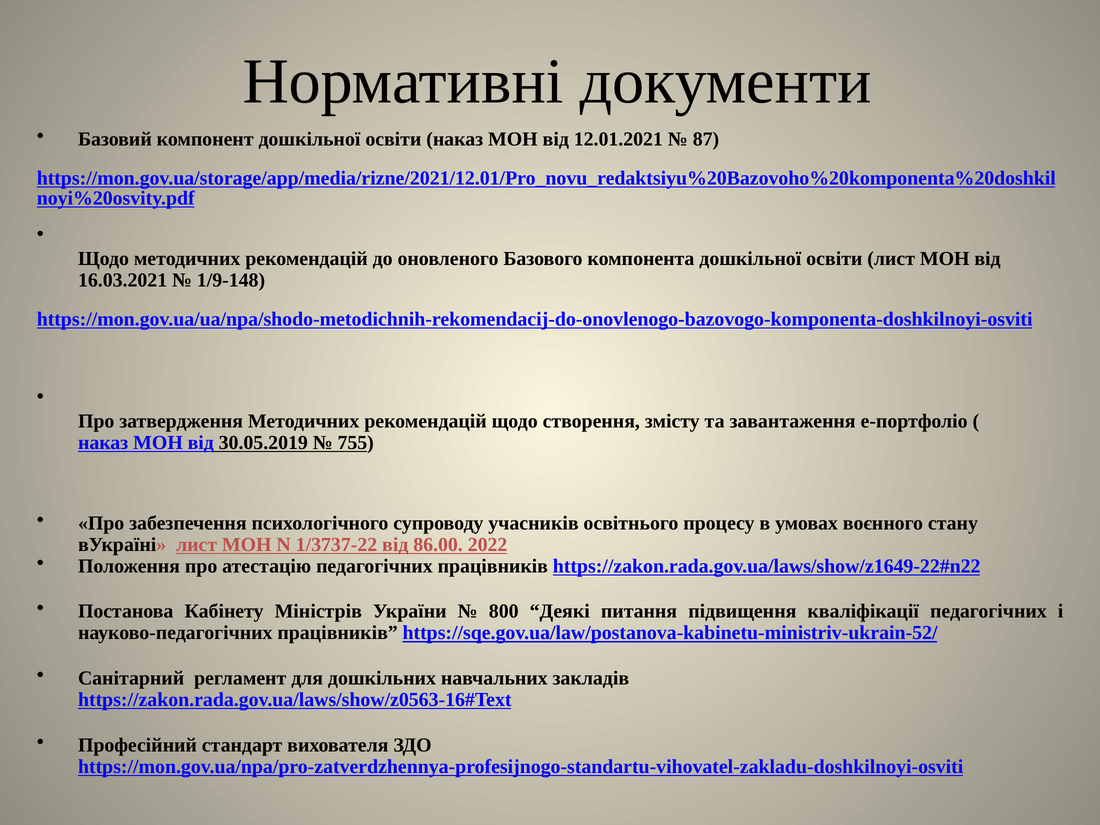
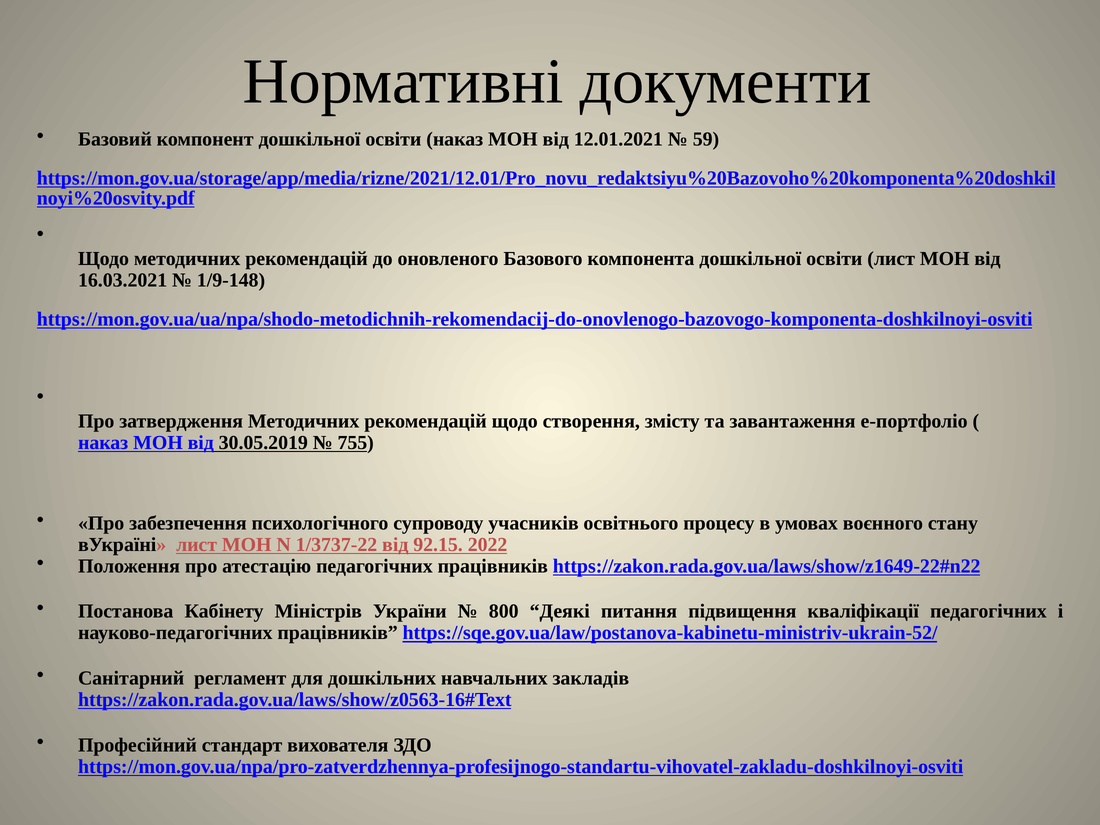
87: 87 -> 59 (706, 139)
86.00: 86.00 -> 92.15 (438, 545)
